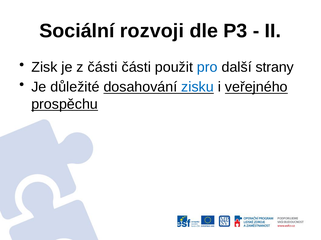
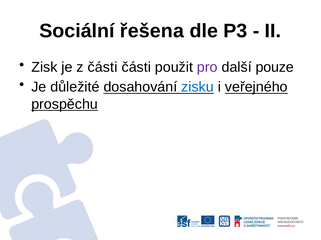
rozvoji: rozvoji -> řešena (152, 31)
pro colour: blue -> purple (207, 67)
strany: strany -> pouze (275, 67)
